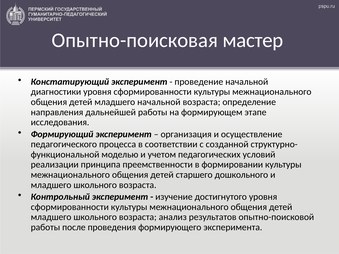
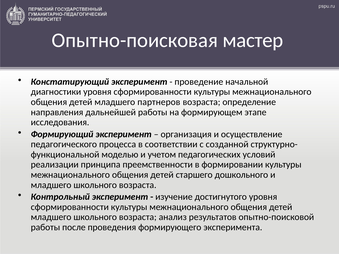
младшего начальной: начальной -> партнеров (159, 102)
